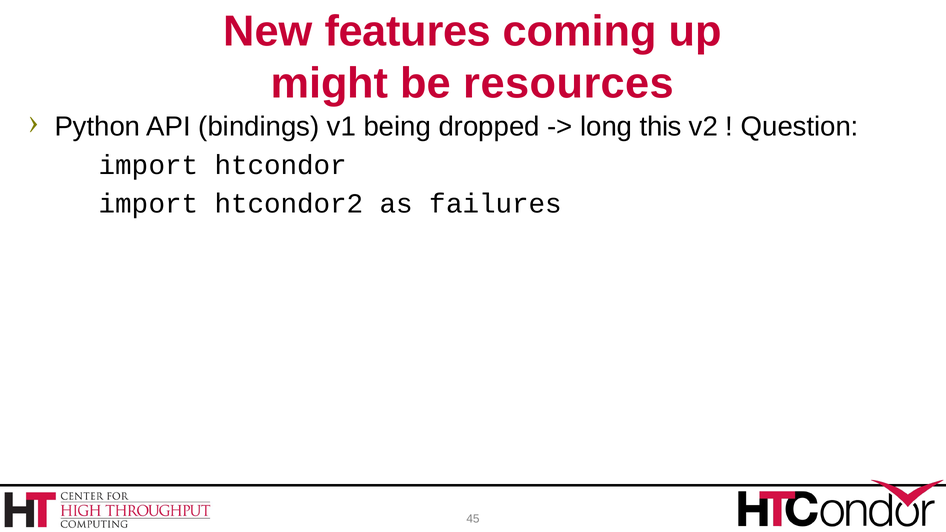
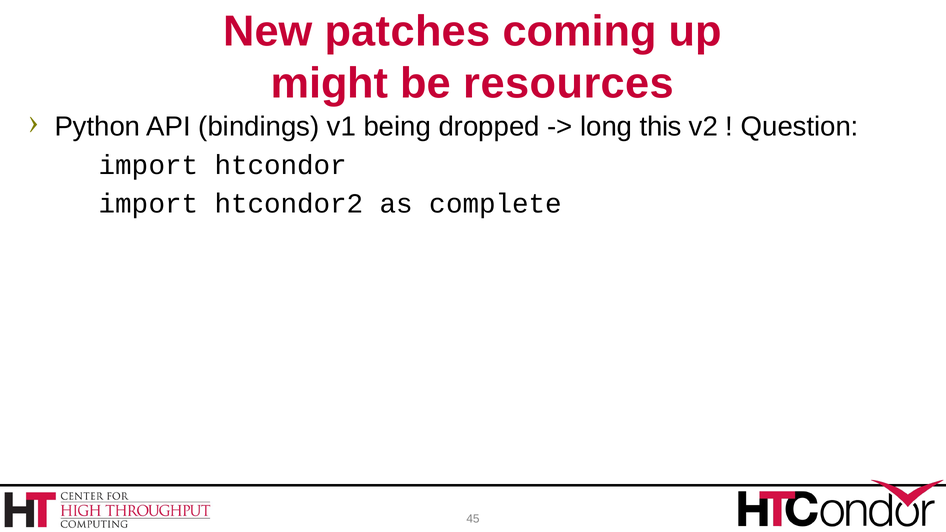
features: features -> patches (407, 32)
failures: failures -> complete (496, 204)
